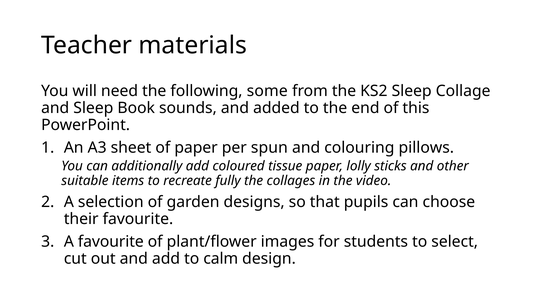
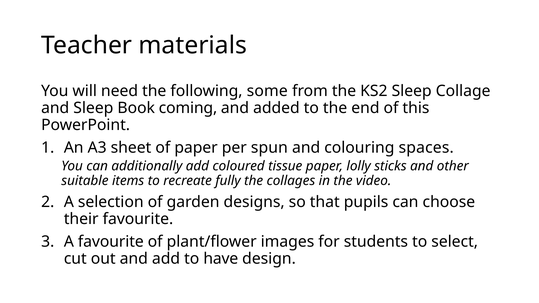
sounds: sounds -> coming (188, 108)
pillows: pillows -> spaces (426, 148)
calm: calm -> have (221, 259)
